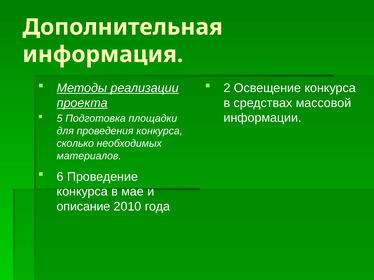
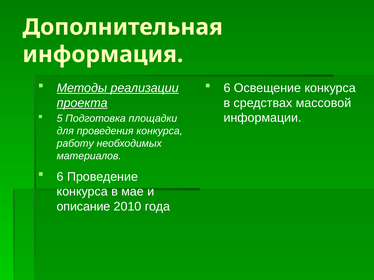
2: 2 -> 6 (227, 88)
сколько: сколько -> работу (75, 144)
